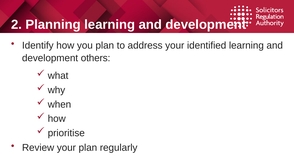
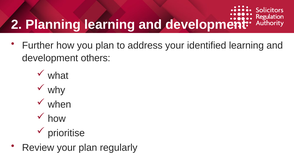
Identify: Identify -> Further (38, 45)
